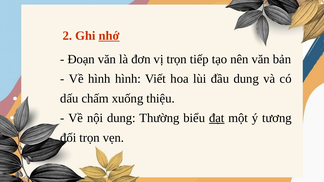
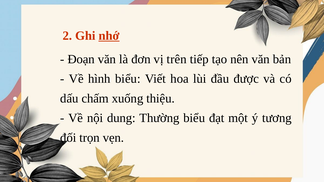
vị trọn: trọn -> trên (177, 59)
hình hình: hình -> biểu (128, 79)
đầu dung: dung -> được (246, 79)
đạt underline: present -> none (217, 118)
